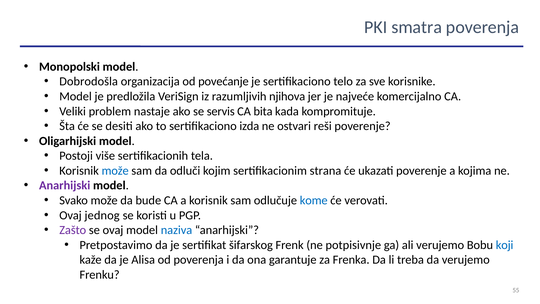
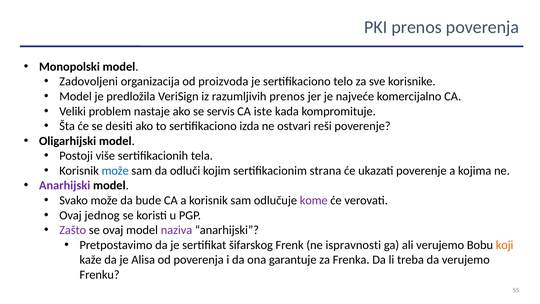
PKI smatra: smatra -> prenos (417, 27)
Dobrodošla: Dobrodošla -> Zadovoljeni (89, 82)
povećanje: povećanje -> proizvoda (223, 82)
razumljivih njihova: njihova -> prenos (287, 96)
bita: bita -> iste (263, 111)
kome colour: blue -> purple (314, 200)
naziva colour: blue -> purple (176, 230)
potpisivnje: potpisivnje -> ispravnosti (353, 245)
koji colour: blue -> orange (505, 245)
